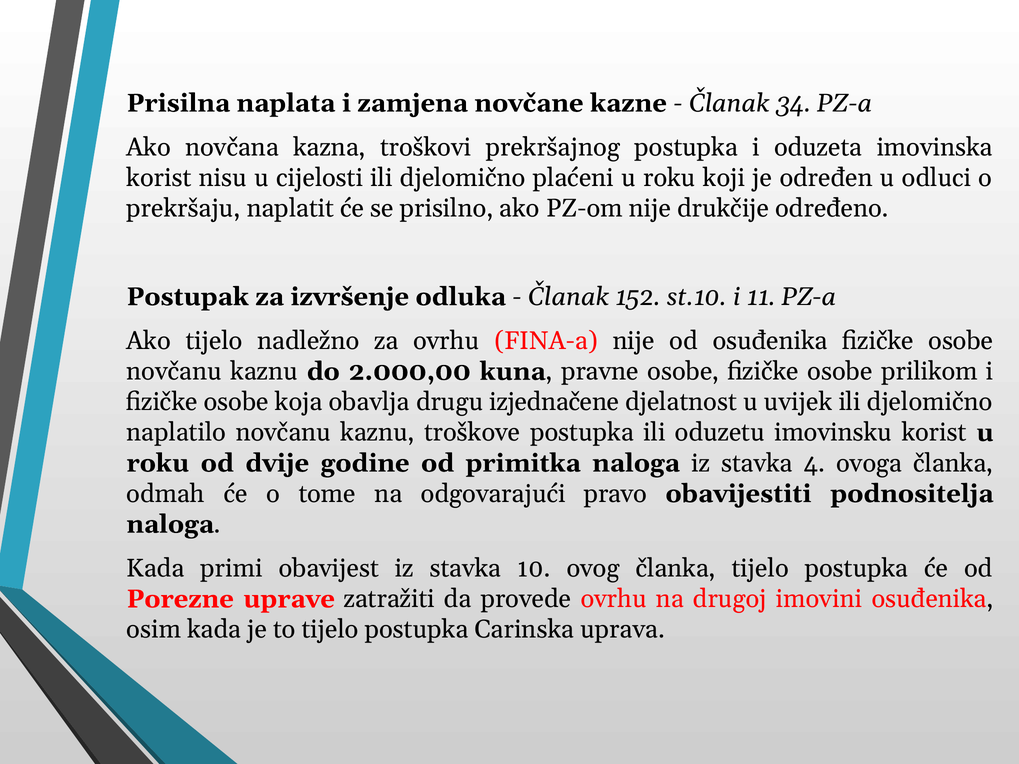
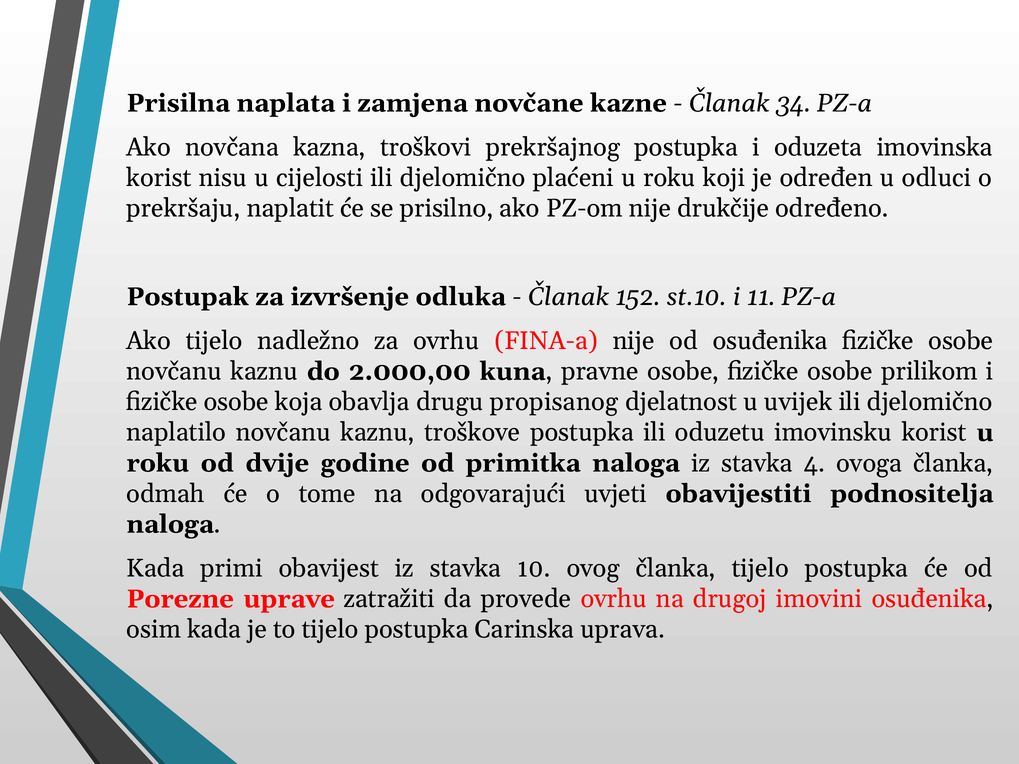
izjednačene: izjednačene -> propisanog (554, 402)
pravo: pravo -> uvjeti (615, 494)
